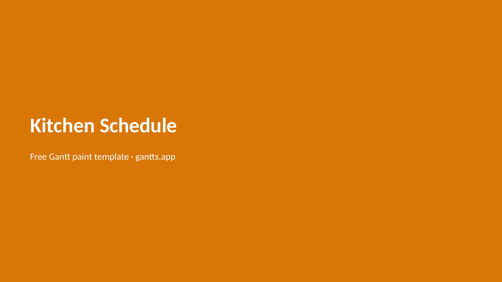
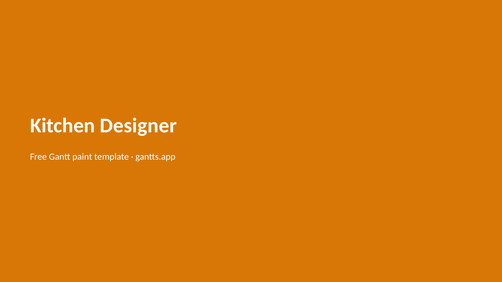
Schedule: Schedule -> Designer (138, 126)
